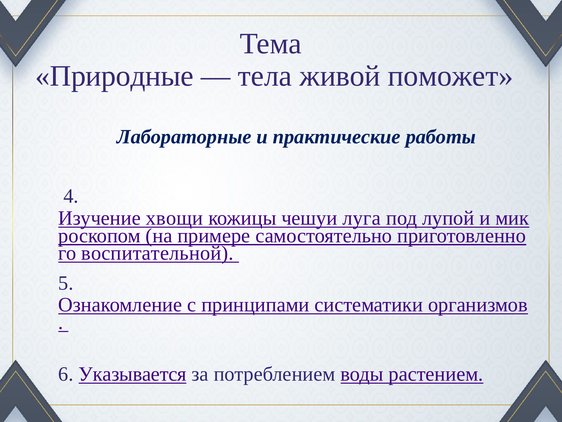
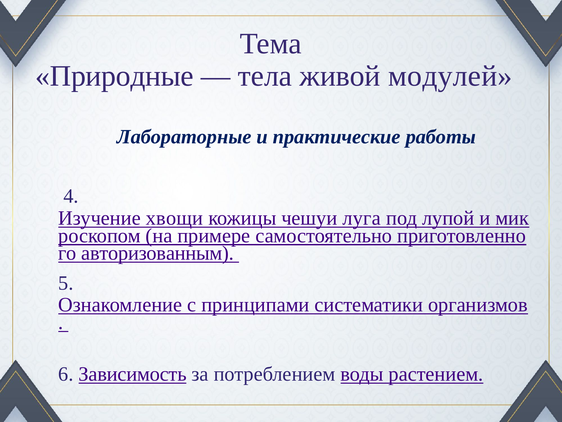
поможет: поможет -> модулей (450, 76)
воспитательной: воспитательной -> авторизованным (158, 253)
Указывается: Указывается -> Зависимость (133, 374)
